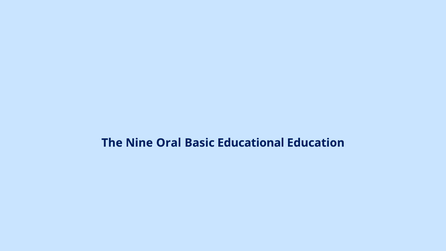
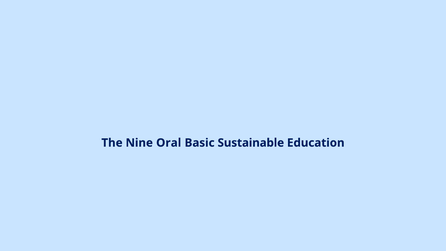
Educational: Educational -> Sustainable (251, 143)
